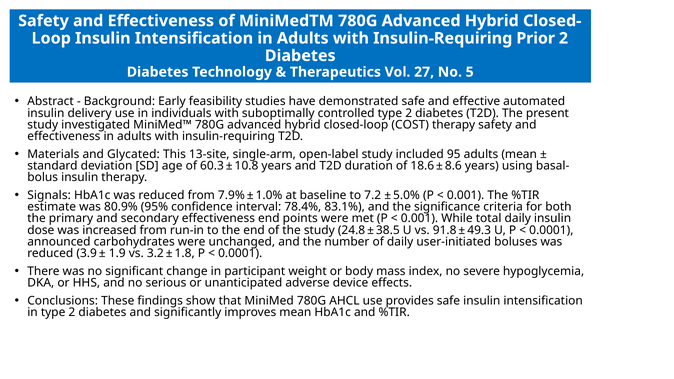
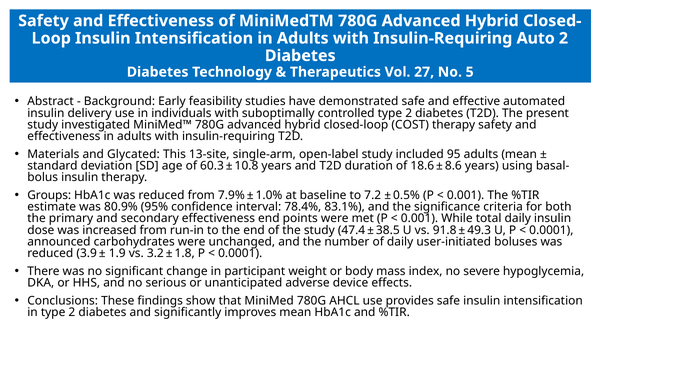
Prior: Prior -> Auto (536, 38)
Signals: Signals -> Groups (49, 195)
5.0%: 5.0% -> 0.5% (407, 195)
24.8: 24.8 -> 47.4 (352, 230)
